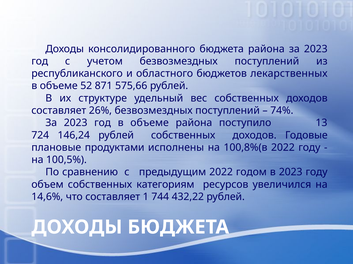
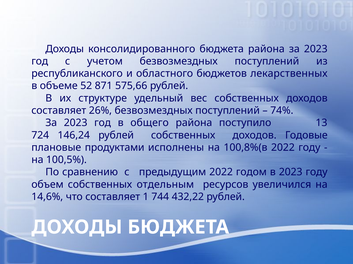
год в объеме: объеме -> общего (150, 123)
категориям: категориям -> отдельным (165, 185)
